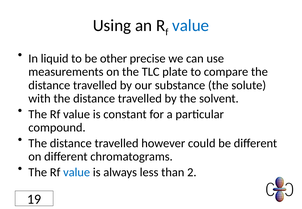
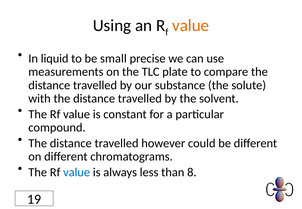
value colour: blue -> orange (191, 26)
other: other -> small (113, 58)
2: 2 -> 8 (192, 172)
